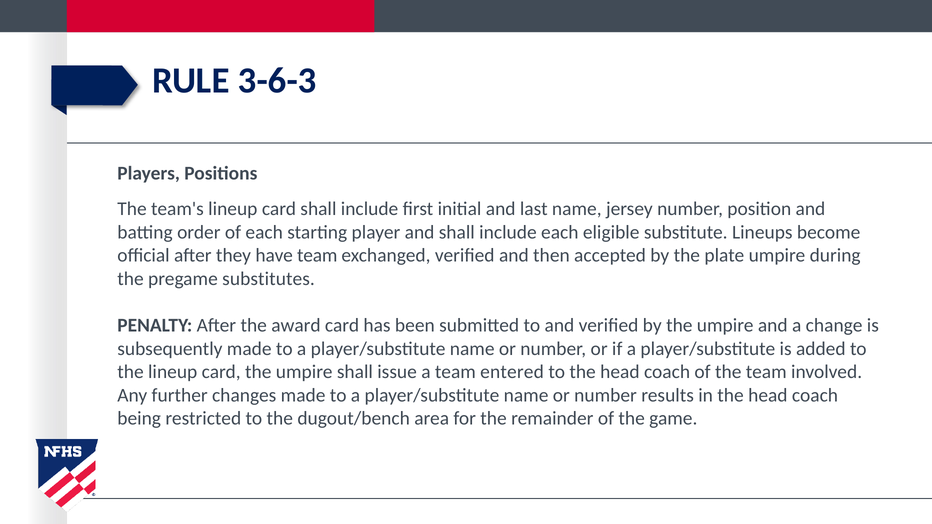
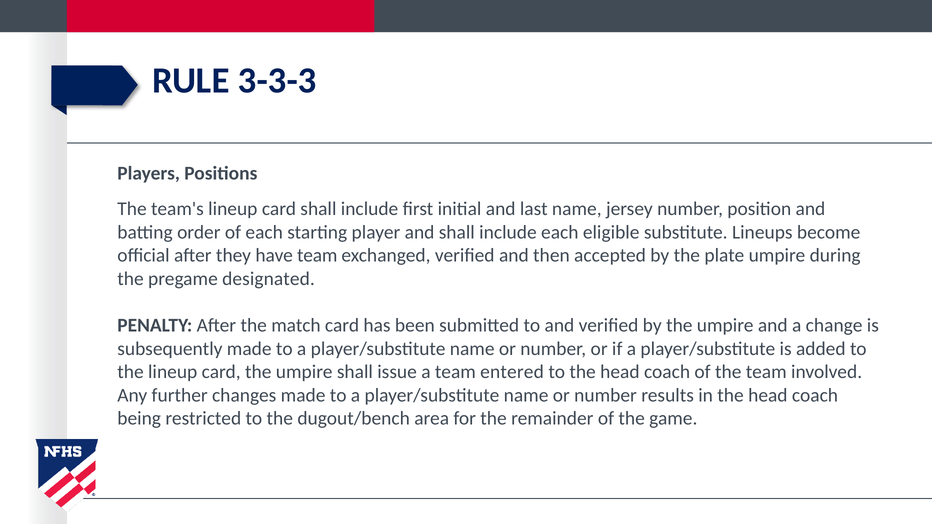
3-6-3: 3-6-3 -> 3-3-3 (277, 80)
substitutes: substitutes -> designated (269, 279)
award: award -> match (296, 326)
